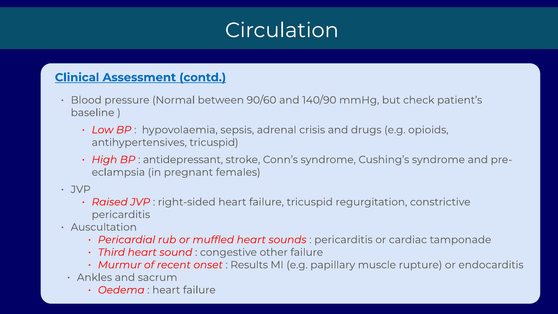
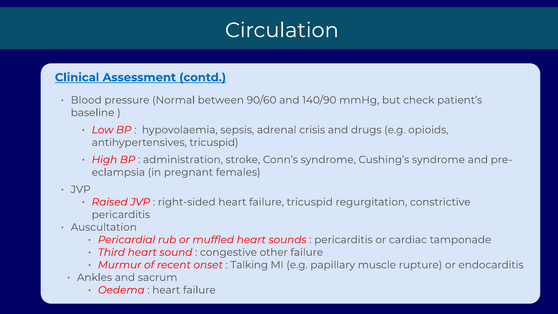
antidepressant: antidepressant -> administration (183, 160)
Results: Results -> Talking (249, 265)
